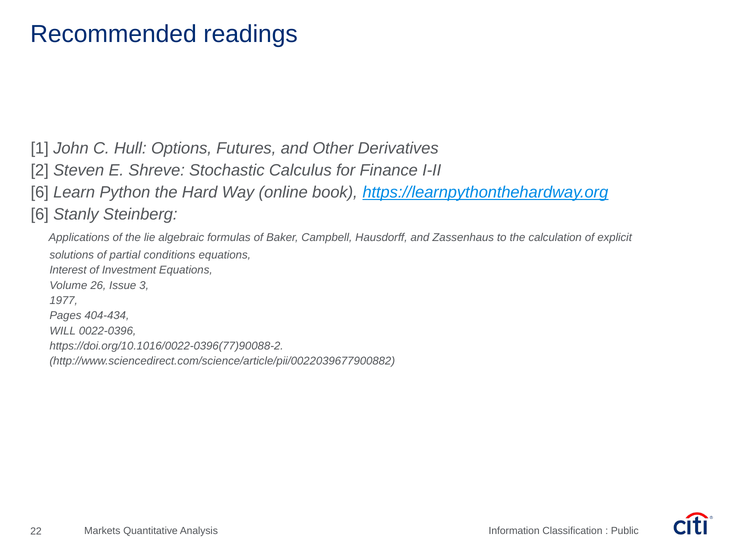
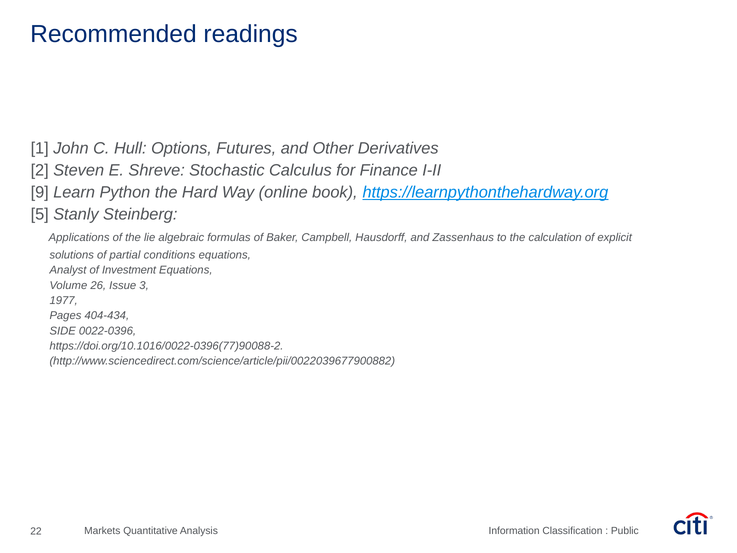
6: 6 -> 9 (40, 192)
6: 6 -> 5 (40, 214)
Interest: Interest -> Analyst (68, 270)
WILL: WILL -> SIDE (63, 331)
